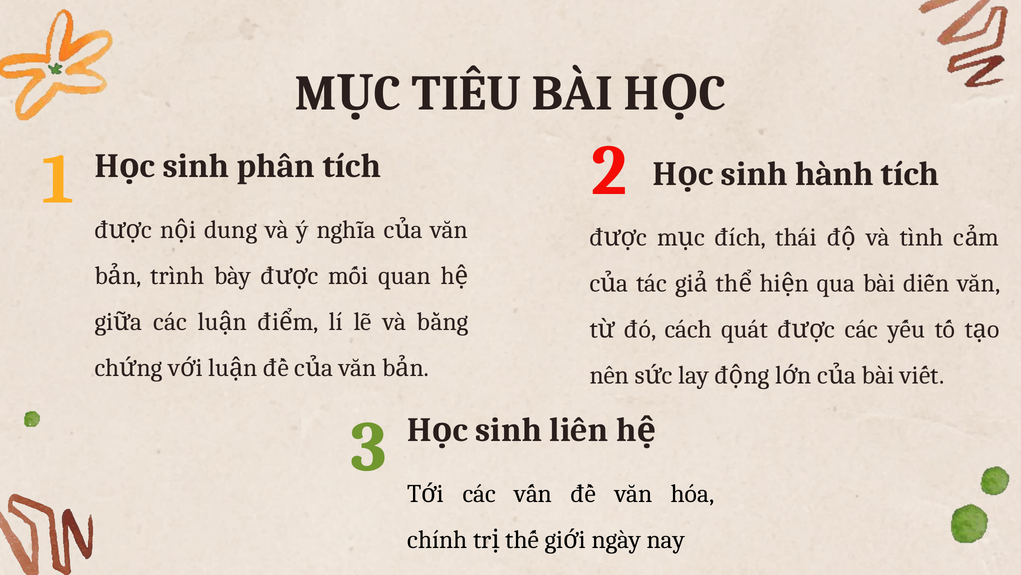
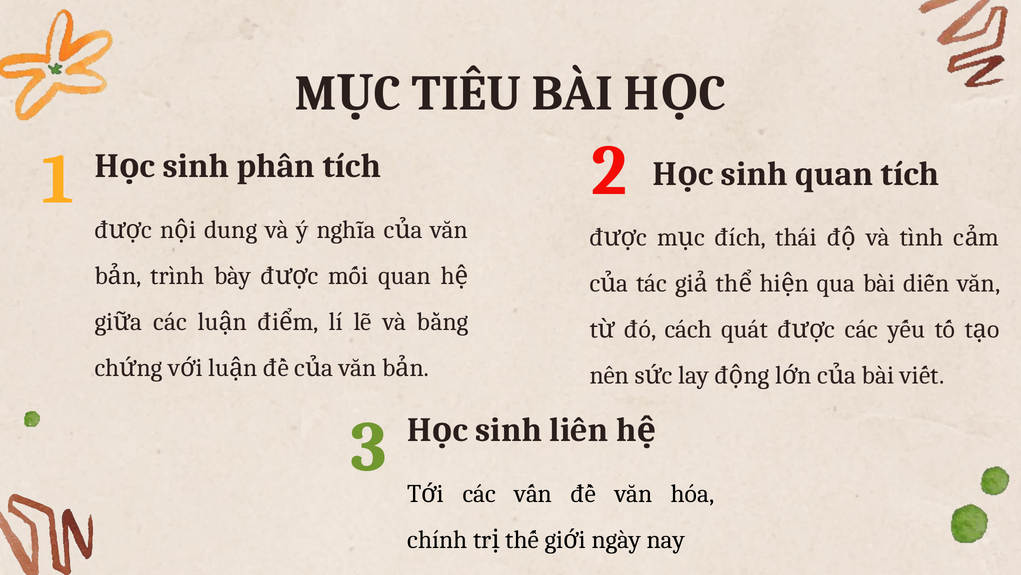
sinh hành: hành -> quan (834, 174)
